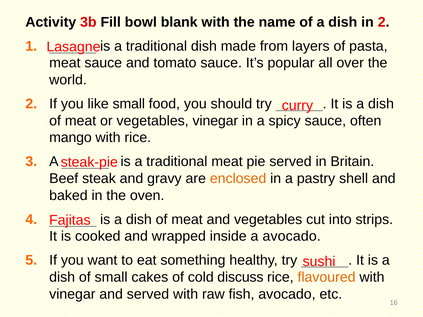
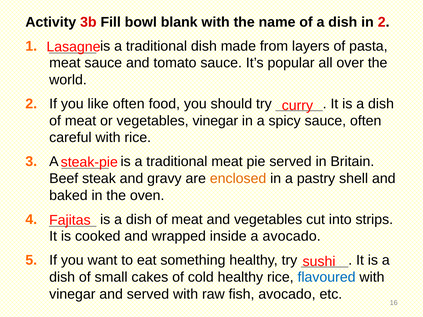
like small: small -> often (129, 104)
mango: mango -> careful (70, 138)
cold discuss: discuss -> healthy (240, 277)
flavoured colour: orange -> blue (327, 277)
